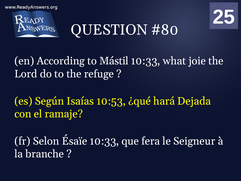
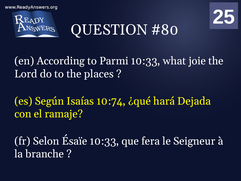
Mástil: Mástil -> Parmi (114, 61)
refuge: refuge -> places (99, 74)
10:53: 10:53 -> 10:74 (111, 101)
